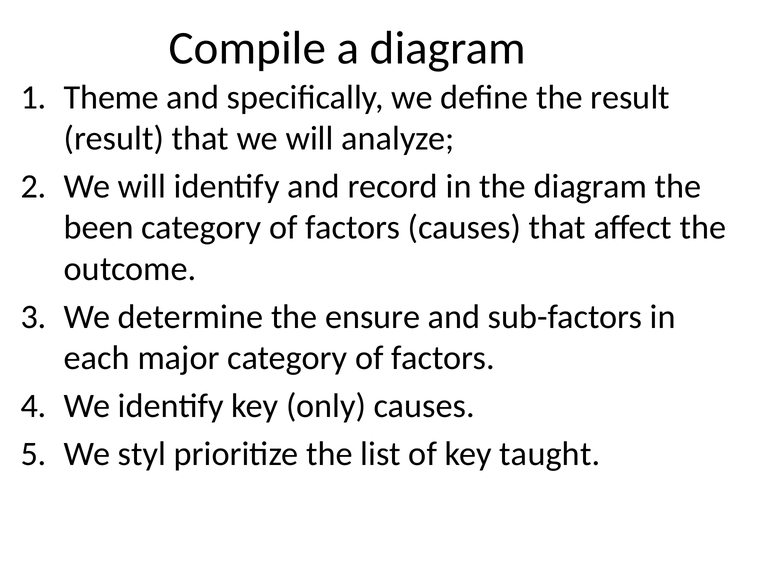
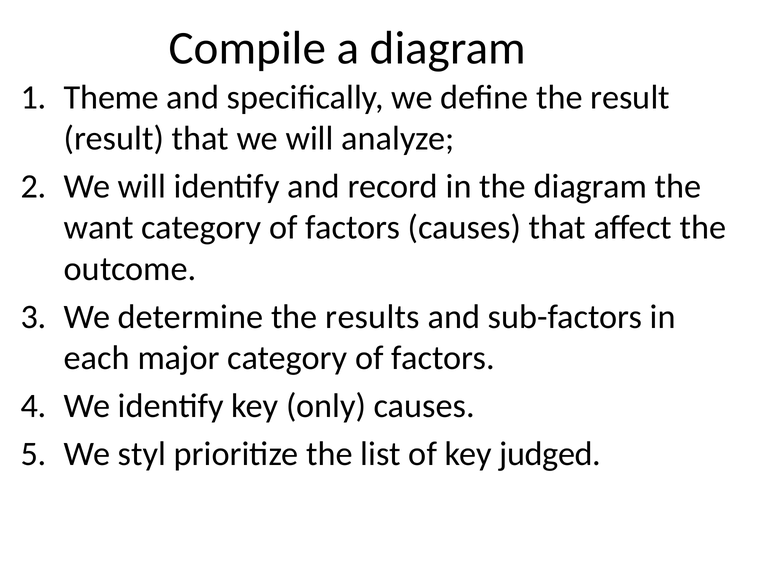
been: been -> want (99, 228)
ensure: ensure -> results (373, 317)
taught: taught -> judged (550, 454)
